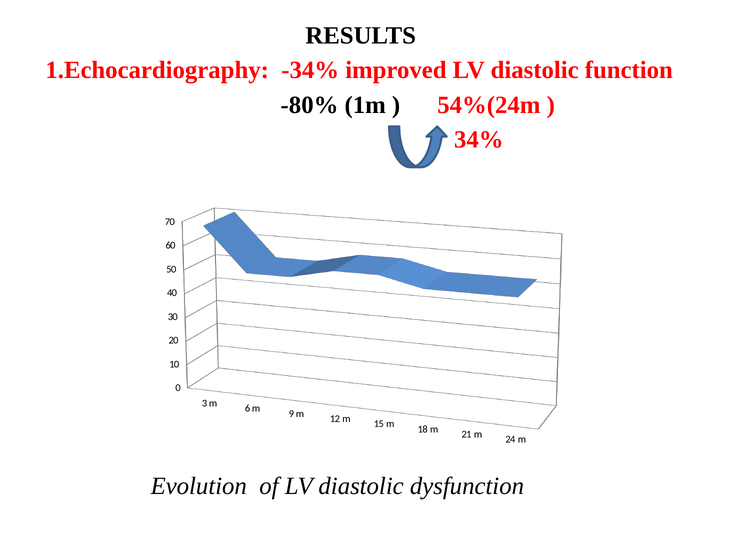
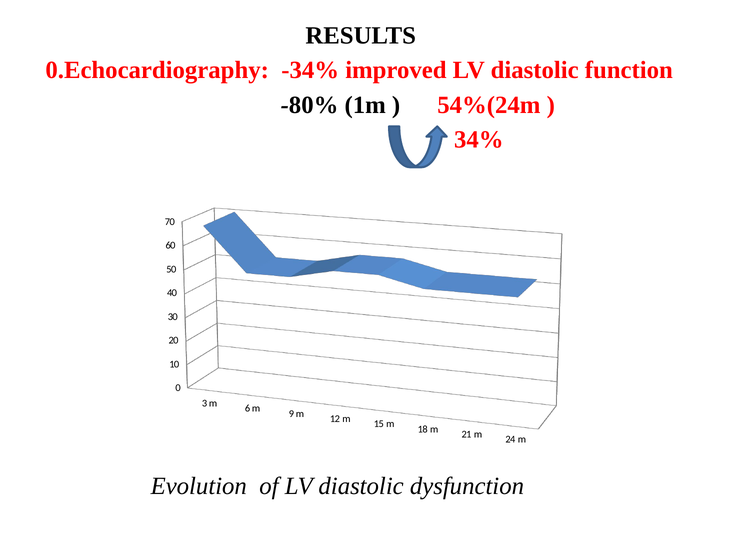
1.Echocardiography: 1.Echocardiography -> 0.Echocardiography (157, 70)
